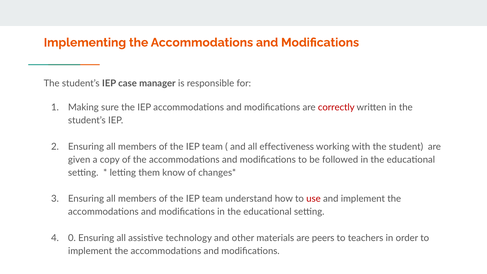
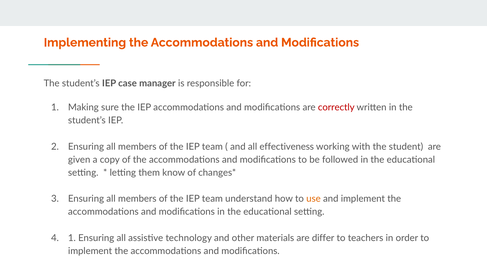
use colour: red -> orange (314, 199)
4 0: 0 -> 1 (72, 238)
peers: peers -> differ (323, 238)
